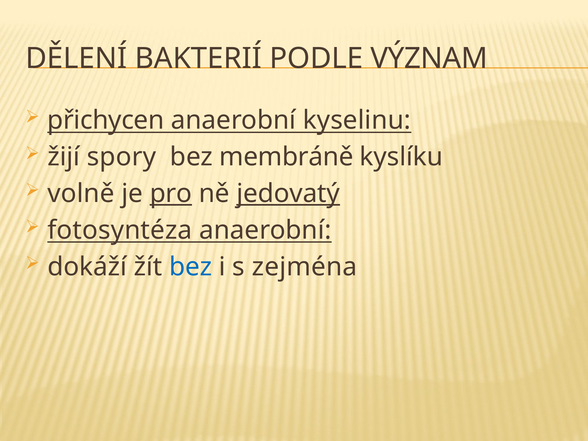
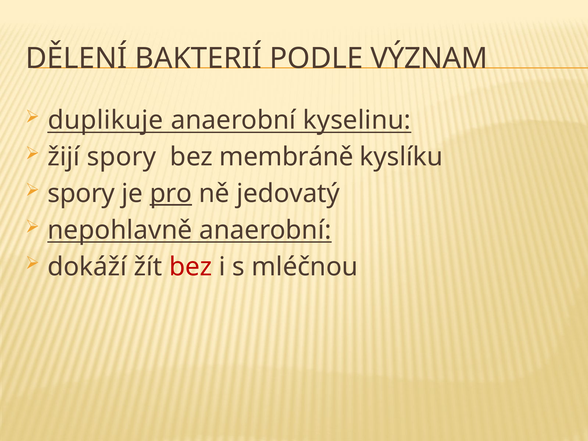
přichycen: přichycen -> duplikuje (106, 120)
volně: volně -> spory (81, 194)
jedovatý underline: present -> none (288, 194)
fotosyntéza: fotosyntéza -> nepohlavně (120, 230)
bez colour: blue -> red (191, 267)
zejména: zejména -> mléčnou (305, 267)
